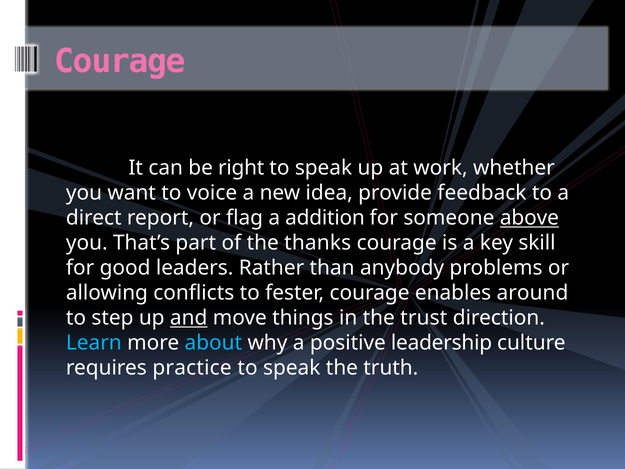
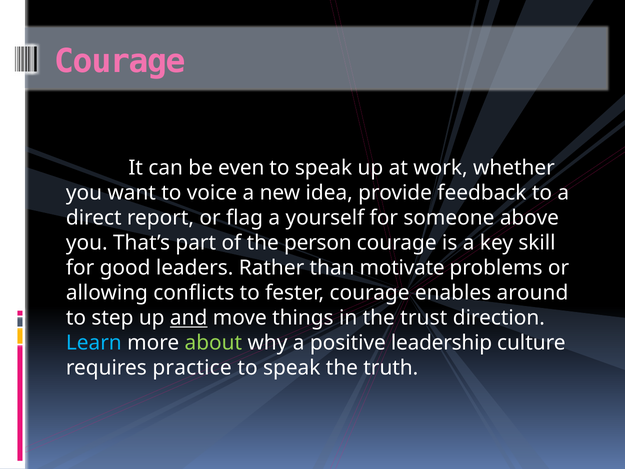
right: right -> even (241, 168)
addition: addition -> yourself (325, 218)
above underline: present -> none (529, 218)
thanks: thanks -> person (318, 243)
anybody: anybody -> motivate (402, 268)
about colour: light blue -> light green (213, 343)
